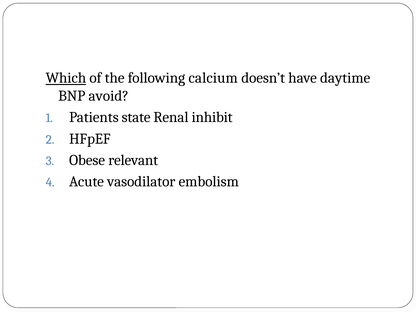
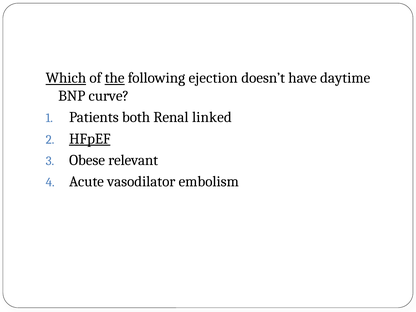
the underline: none -> present (115, 78)
calcium: calcium -> ejection (213, 78)
avoid: avoid -> curve (109, 96)
state: state -> both (136, 117)
inhibit: inhibit -> linked (212, 117)
HFpEF underline: none -> present (90, 139)
